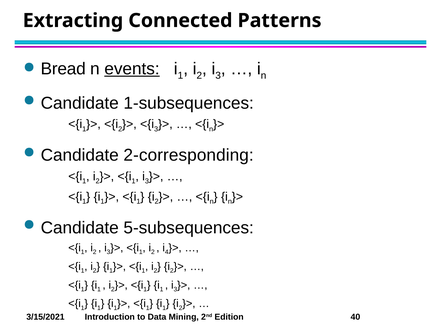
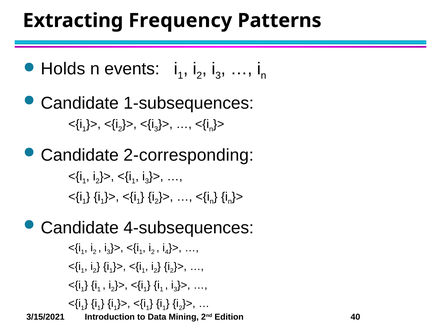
Connected: Connected -> Frequency (180, 21)
Bread: Bread -> Holds (63, 69)
events underline: present -> none (132, 69)
5-subsequences: 5-subsequences -> 4-subsequences (189, 228)
